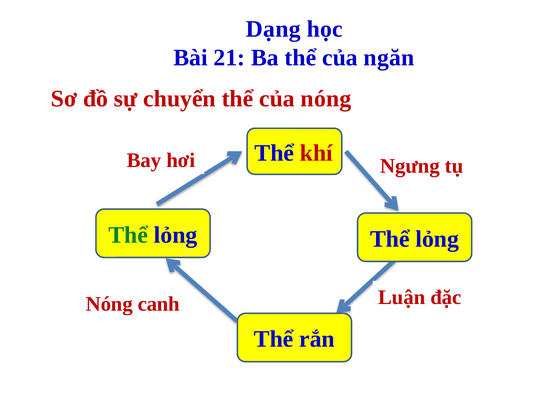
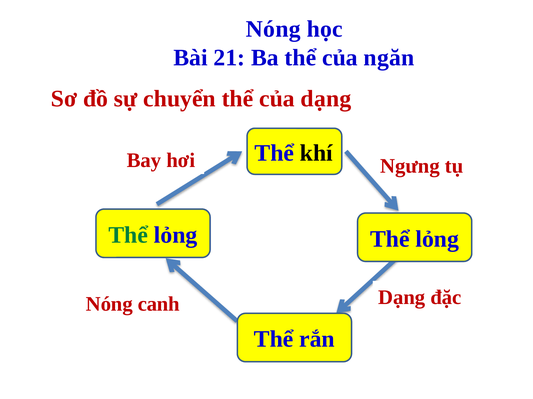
Dạng: Dạng -> Nóng (273, 29)
của nóng: nóng -> dạng (326, 99)
khí colour: red -> black (316, 153)
Luận: Luận -> Dạng (402, 298)
